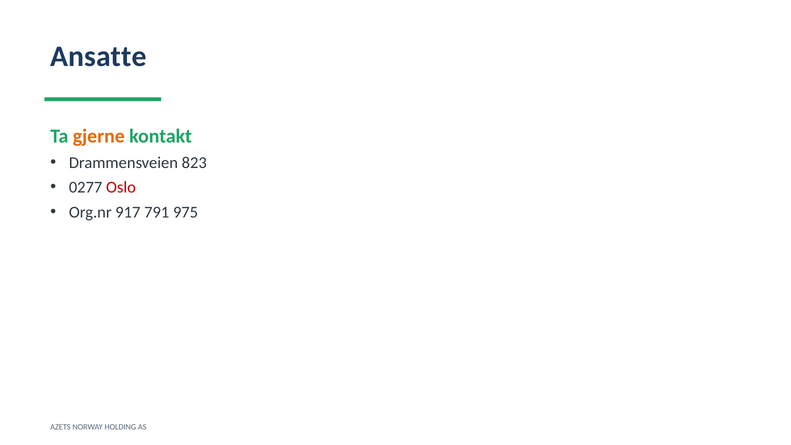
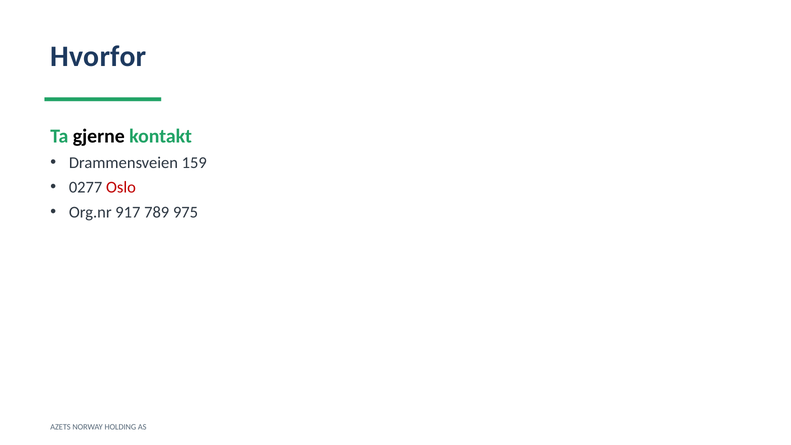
Ansatte: Ansatte -> Hvorfor (98, 56)
gjerne colour: orange -> black (99, 136)
823: 823 -> 159 (194, 163)
791: 791 -> 789 (157, 212)
